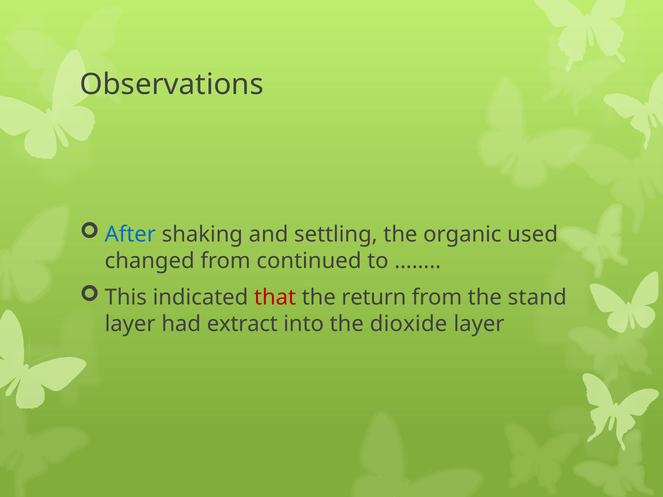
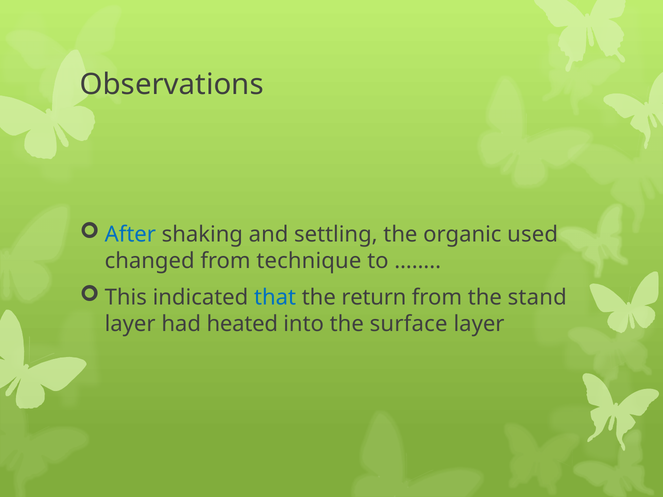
continued: continued -> technique (309, 261)
that colour: red -> blue (275, 298)
extract: extract -> heated (242, 324)
dioxide: dioxide -> surface (409, 324)
